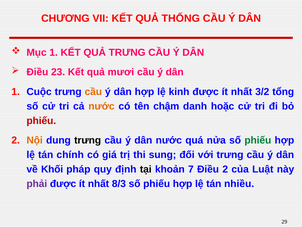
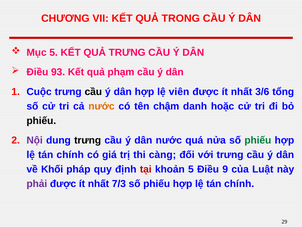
THỐNG: THỐNG -> TRONG (181, 18)
Mục 1: 1 -> 5 (54, 52)
23: 23 -> 93 (58, 72)
mươi: mươi -> phạm (121, 72)
cầu colour: orange -> black (93, 91)
kinh: kinh -> viên (179, 91)
3/2: 3/2 -> 3/6 (262, 91)
phiếu colour: red -> black (41, 120)
Nội colour: orange -> purple (35, 140)
sung: sung -> càng (162, 154)
tại colour: black -> red (146, 169)
khoản 7: 7 -> 5 (191, 169)
Điều 2: 2 -> 9 (225, 169)
8/3: 8/3 -> 7/3 (119, 183)
nhiều: nhiều -> chính (239, 183)
